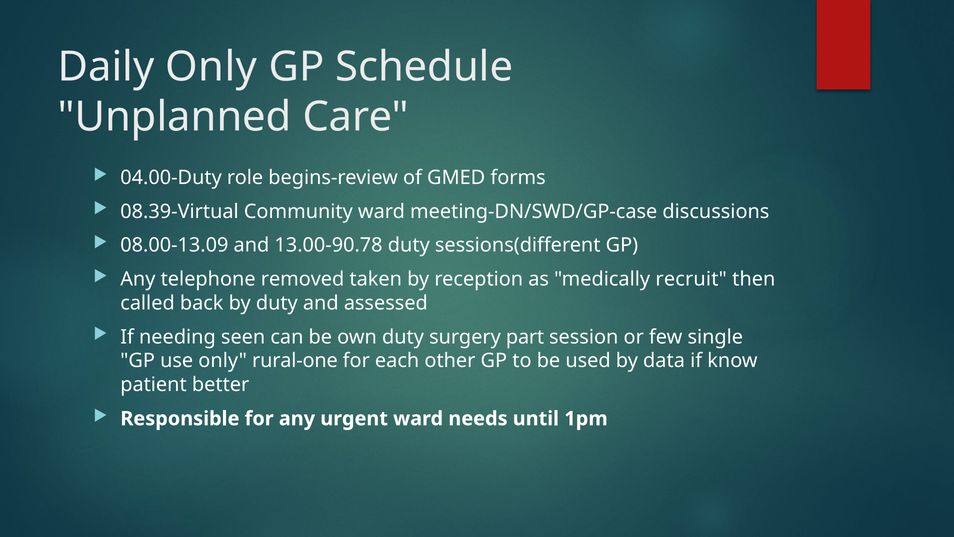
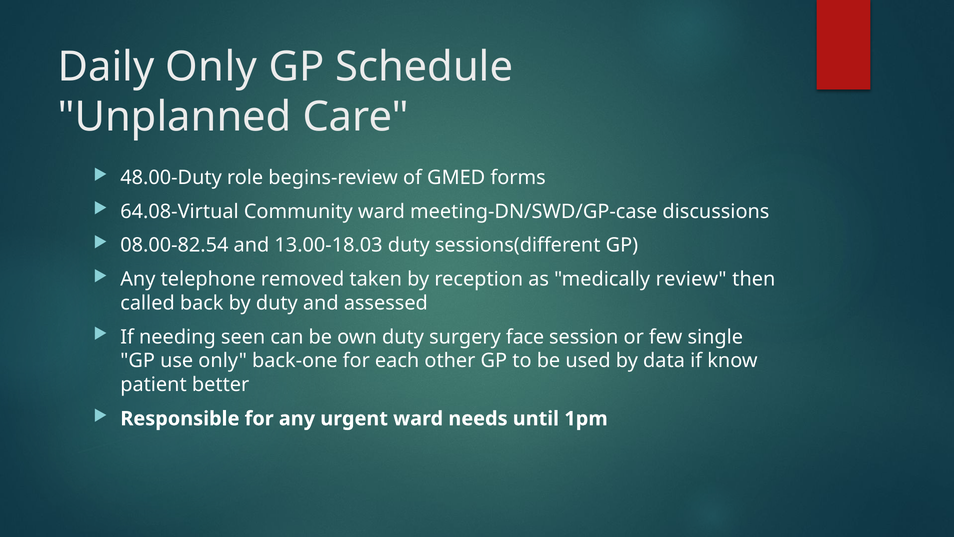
04.00-Duty: 04.00-Duty -> 48.00-Duty (171, 178)
08.39-Virtual: 08.39-Virtual -> 64.08-Virtual (180, 211)
08.00-13.09: 08.00-13.09 -> 08.00-82.54 (174, 245)
13.00-90.78: 13.00-90.78 -> 13.00-18.03 (329, 245)
recruit: recruit -> review (691, 279)
part: part -> face (525, 337)
rural-one: rural-one -> back-one (295, 361)
